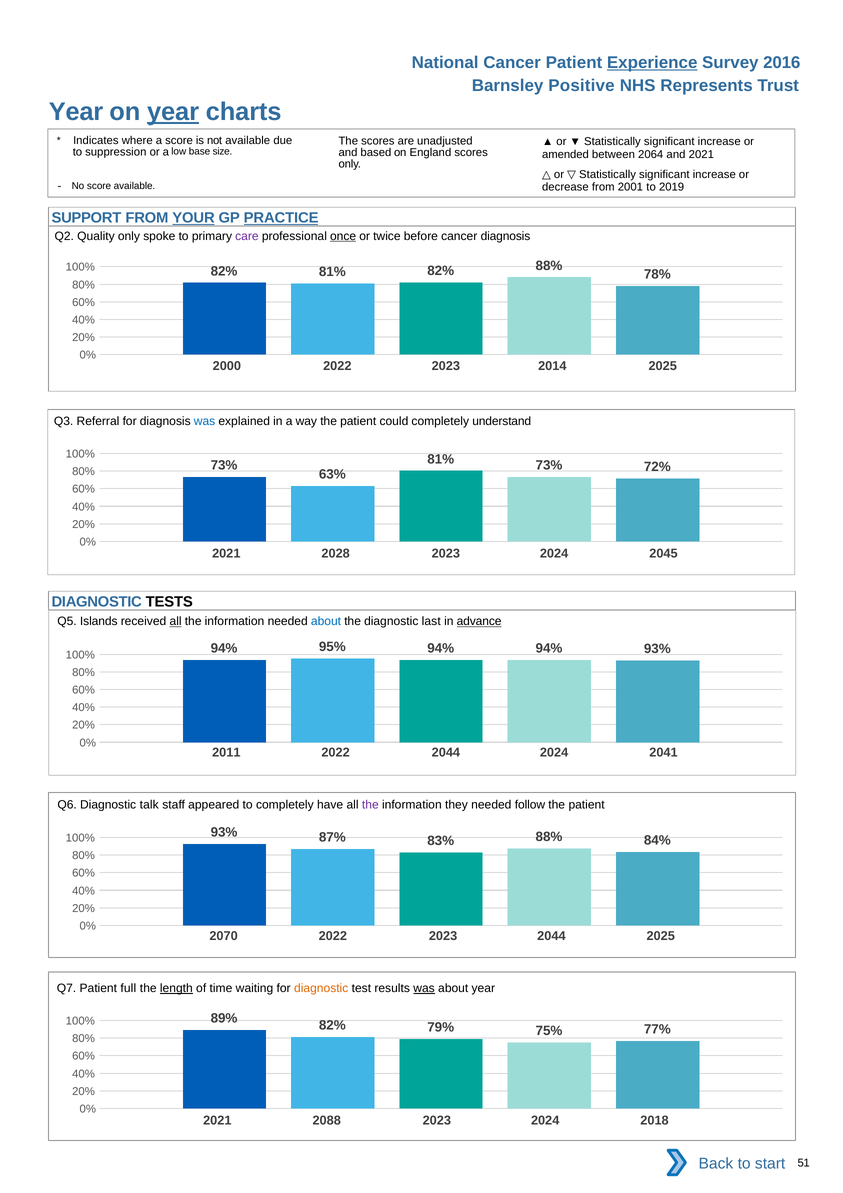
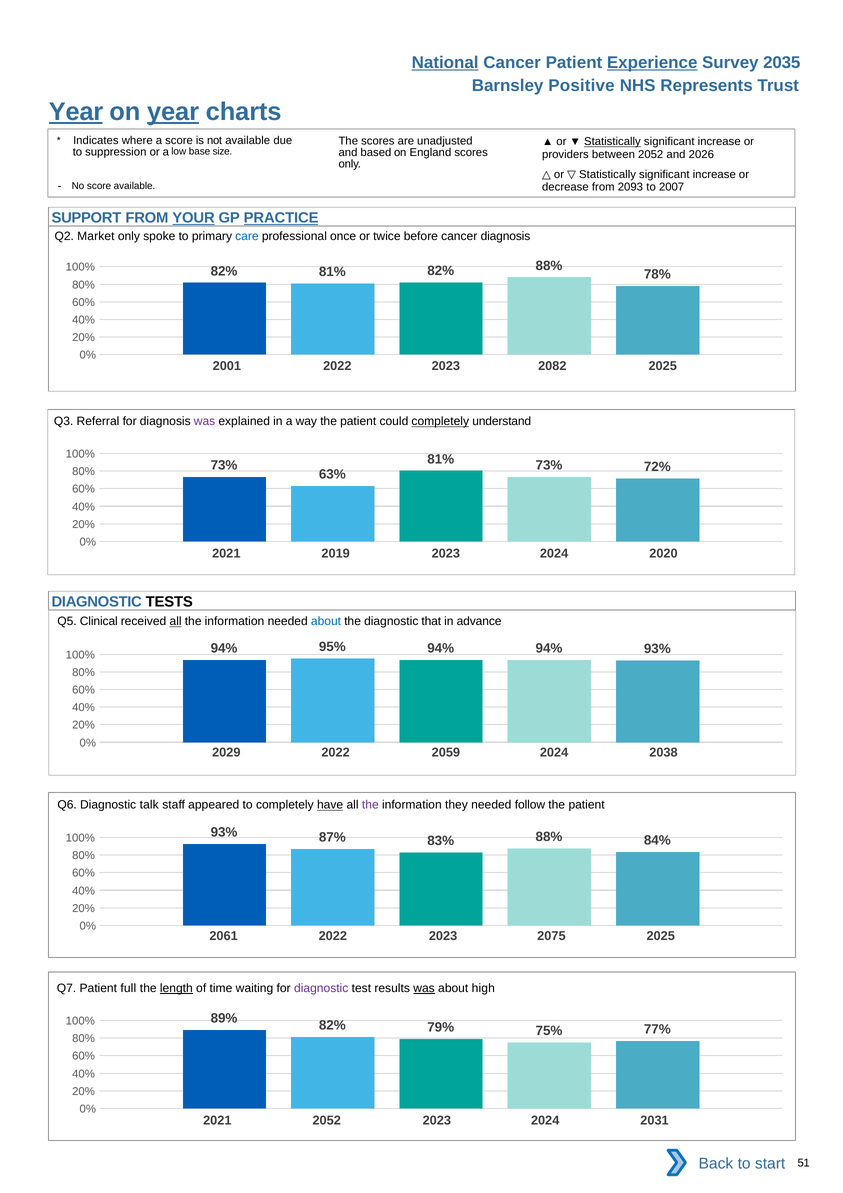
National underline: none -> present (445, 63)
2016: 2016 -> 2035 (782, 63)
Year underline: none -> present (76, 112)
Statistically underline: none -> present (612, 142)
amended: amended -> providers (565, 155)
between 2064: 2064 -> 2052 (651, 155)
and 2021: 2021 -> 2026 (701, 155)
2001: 2001 -> 2093 (630, 187)
2019: 2019 -> 2007 (672, 187)
Quality: Quality -> Market (96, 236)
care colour: purple -> blue (247, 236)
once underline: present -> none (343, 236)
2000: 2000 -> 2001 (227, 366)
2014: 2014 -> 2082 (552, 366)
was colour: blue -> purple (205, 421)
completely underline: none -> present (440, 421)
2028: 2028 -> 2019 (336, 553)
2045: 2045 -> 2020 (663, 553)
Islands: Islands -> Clinical (99, 621)
last: last -> that (431, 621)
advance underline: present -> none (479, 621)
2011: 2011 -> 2029 (226, 752)
2022 2044: 2044 -> 2059 (446, 752)
2041: 2041 -> 2038 (663, 752)
have underline: none -> present (330, 805)
2070: 2070 -> 2061 (224, 936)
2023 2044: 2044 -> 2075 (551, 936)
diagnostic colour: orange -> purple (321, 988)
about year: year -> high (483, 988)
2021 2088: 2088 -> 2052 (327, 1121)
2018: 2018 -> 2031 (655, 1121)
